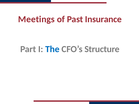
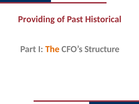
Meetings: Meetings -> Providing (36, 19)
Insurance: Insurance -> Historical (103, 19)
The colour: blue -> orange (52, 49)
